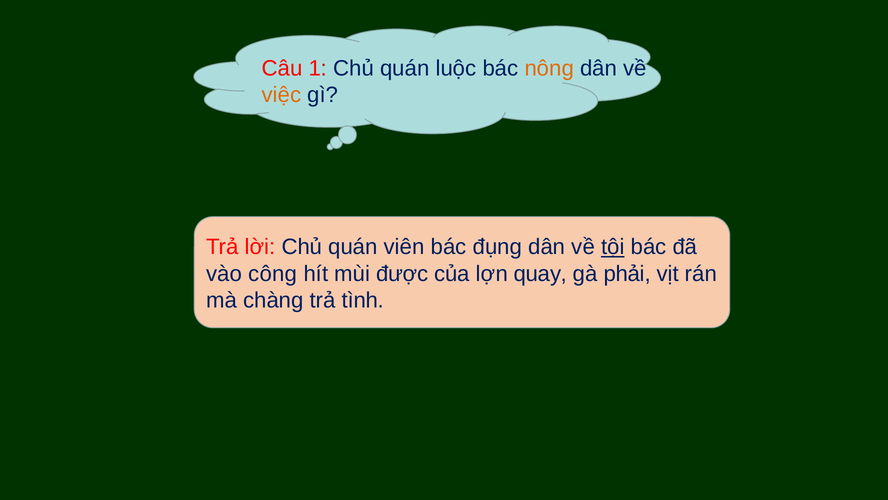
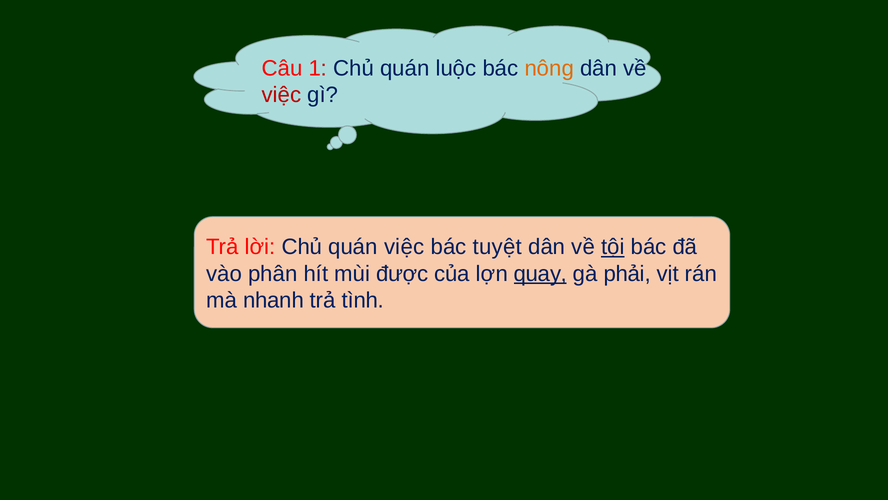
việc colour: orange -> red (282, 95)
quán viên: viên -> việc (404, 247)
đụng: đụng -> tuyệt (497, 247)
công: công -> phân (273, 273)
quay underline: none -> present (540, 273)
chàng: chàng -> nhanh (273, 300)
